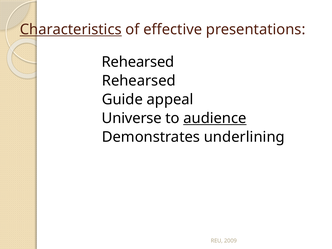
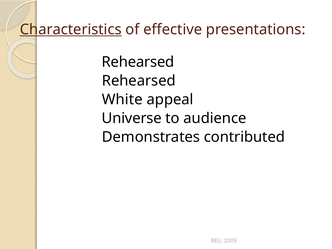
Guide: Guide -> White (122, 100)
audience underline: present -> none (215, 118)
underlining: underlining -> contributed (244, 137)
